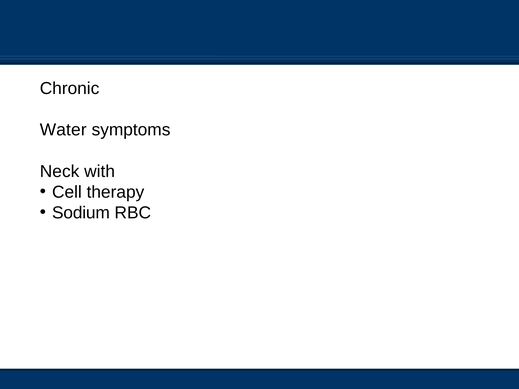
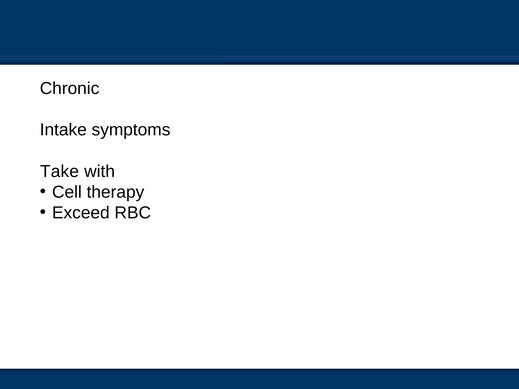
Water: Water -> Intake (63, 130)
Neck: Neck -> Take (60, 171)
Sodium: Sodium -> Exceed (81, 213)
